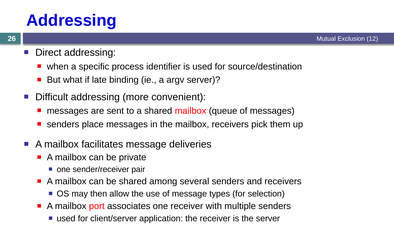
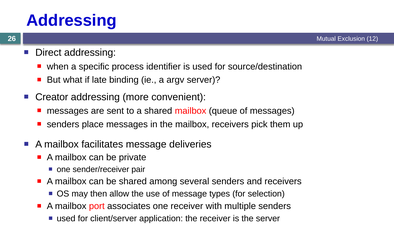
Difficult: Difficult -> Creator (52, 97)
